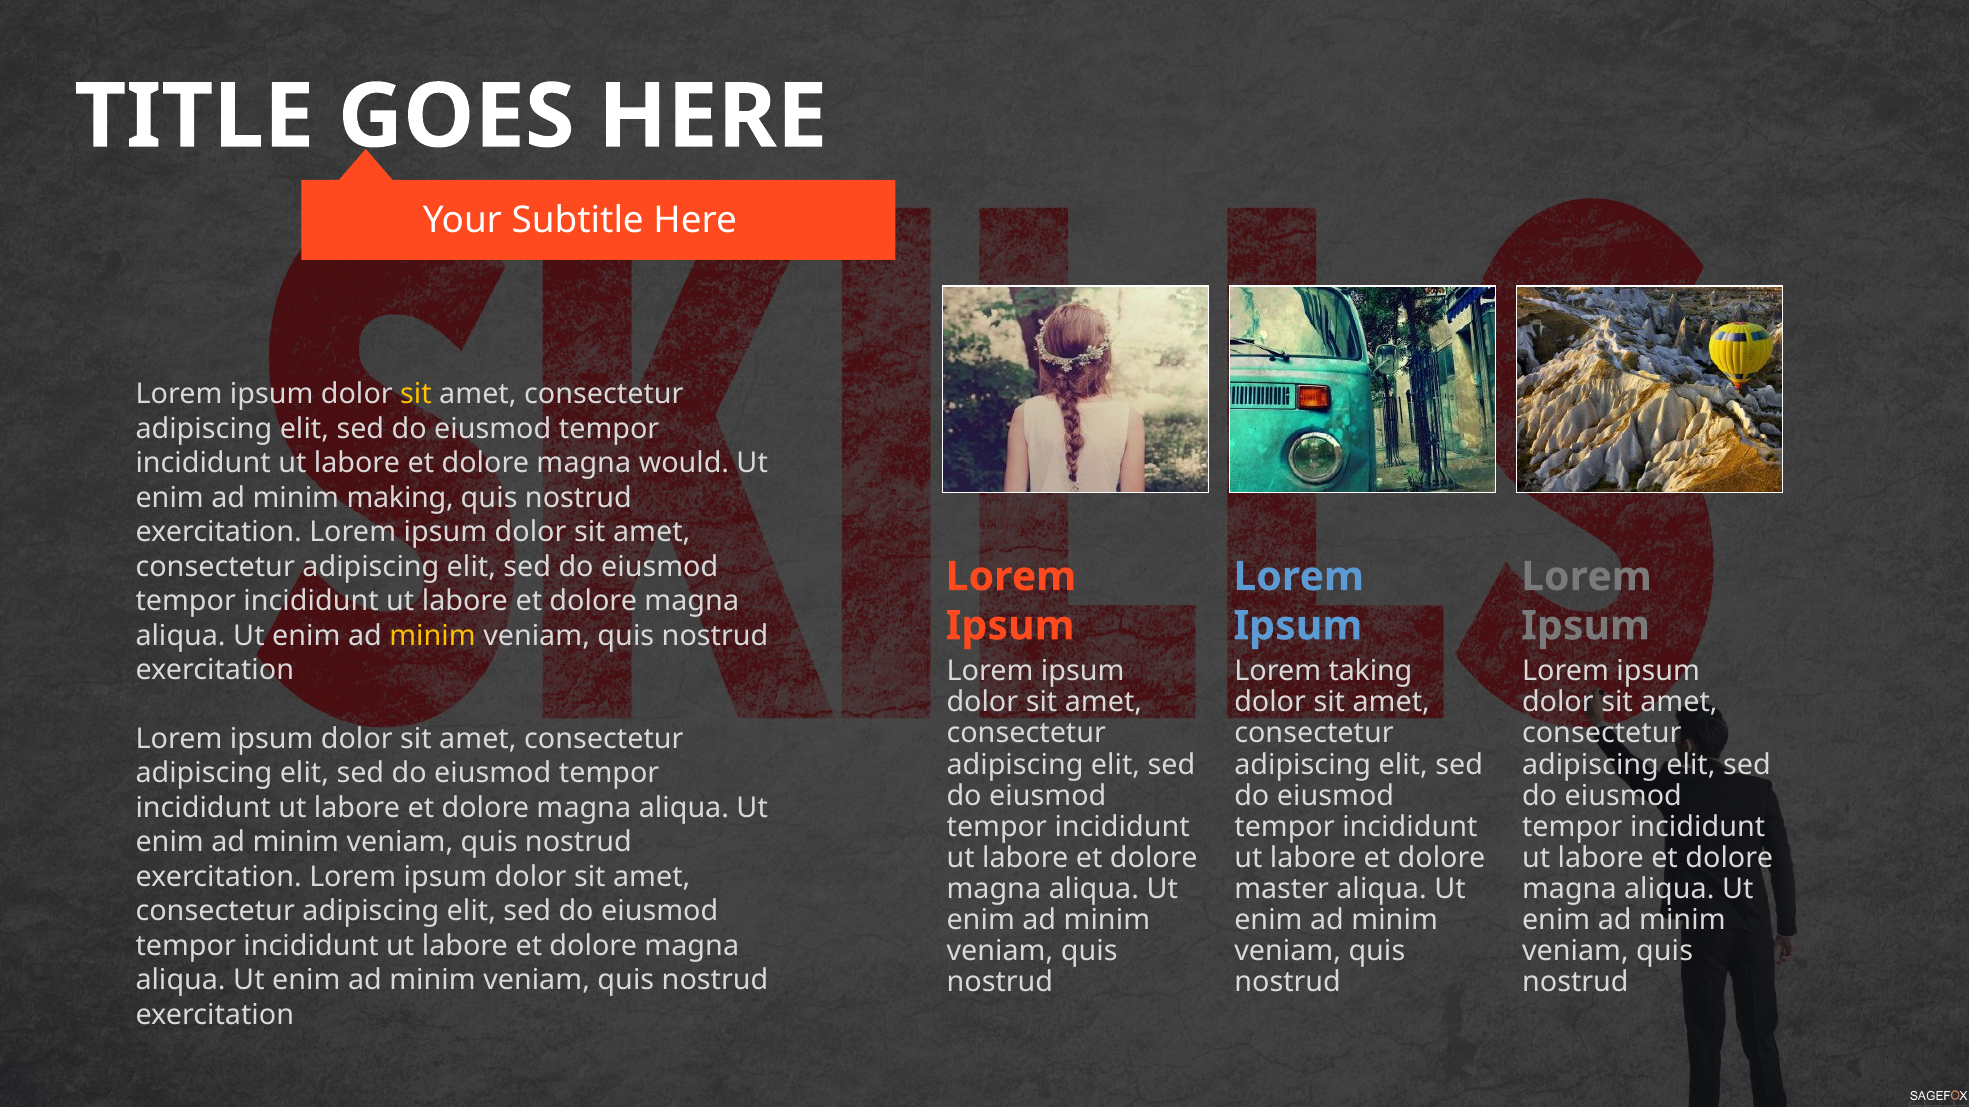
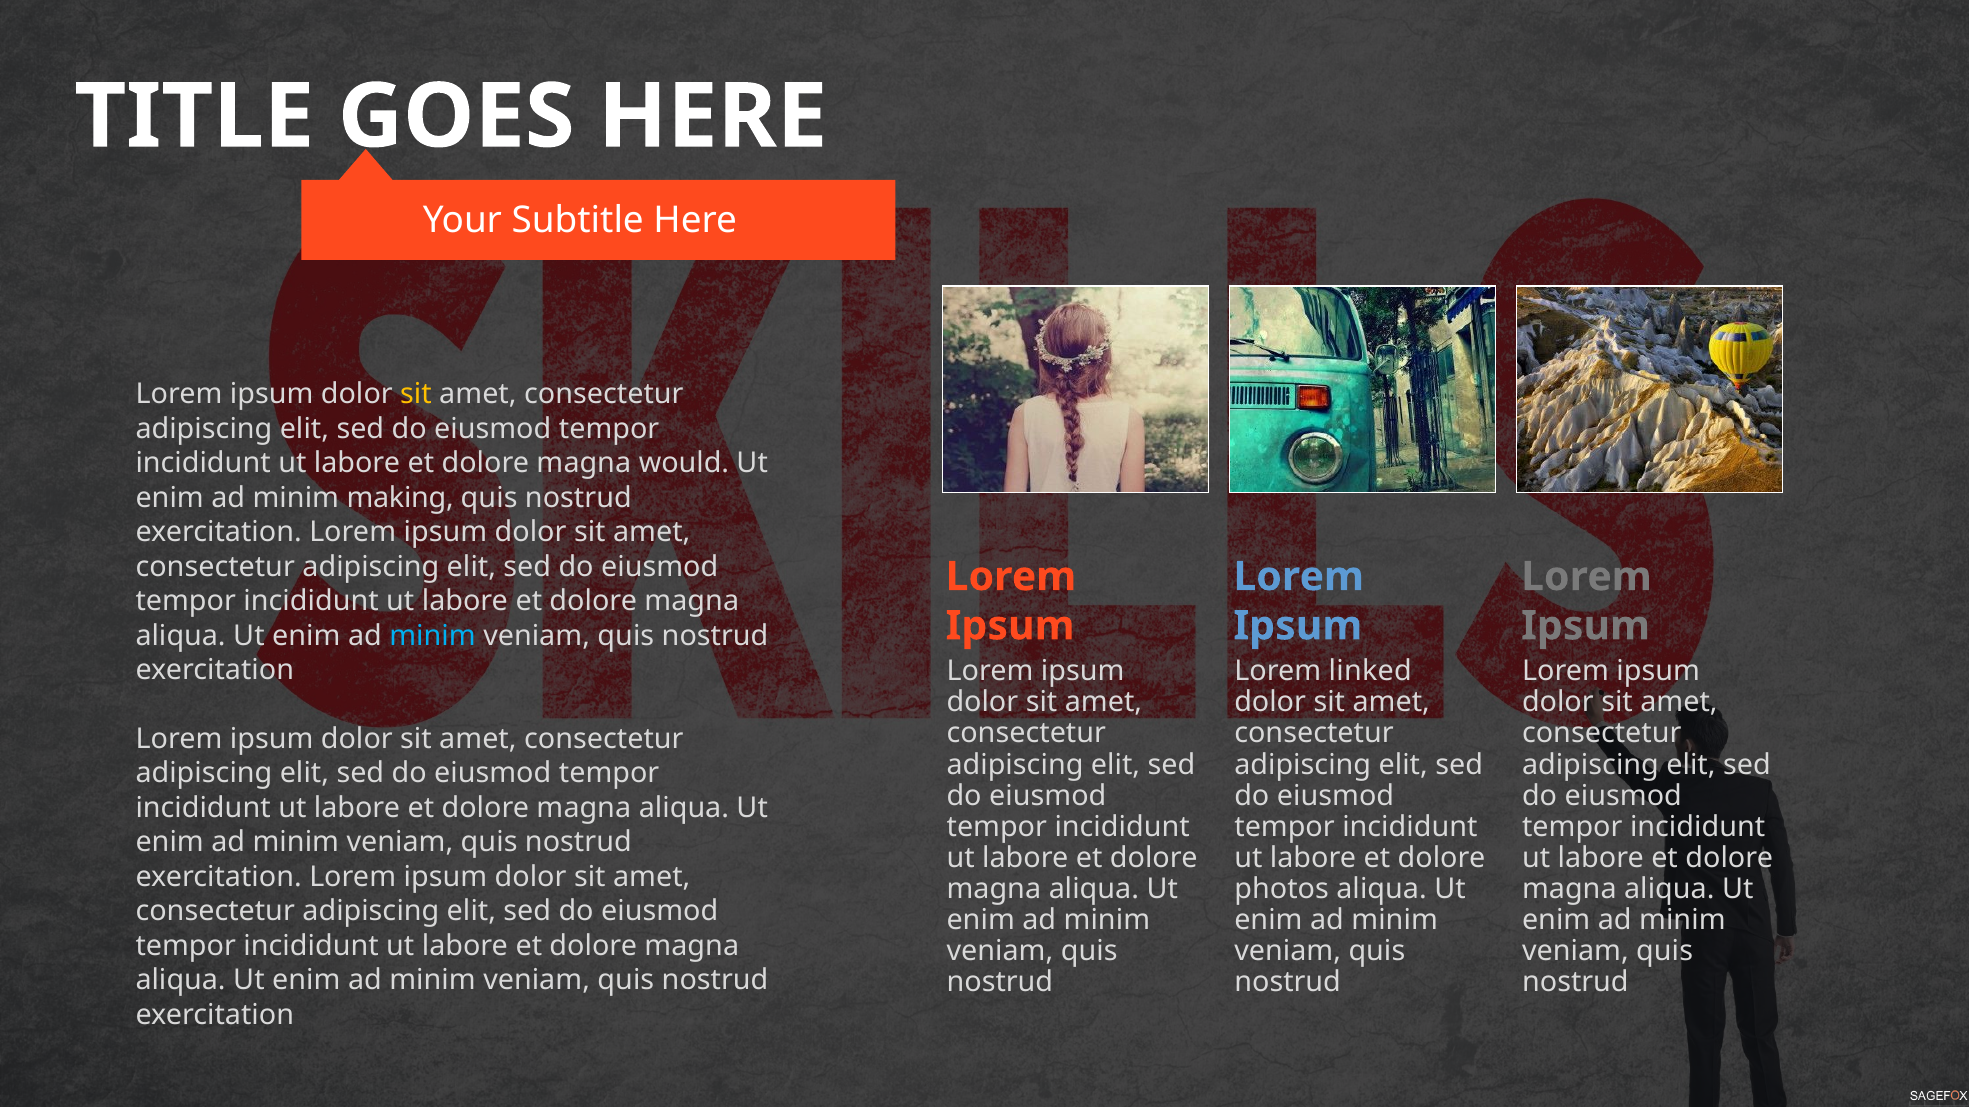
minim colour: yellow -> light blue (433, 636)
taking: taking -> linked (1370, 672)
master: master -> photos (1282, 889)
